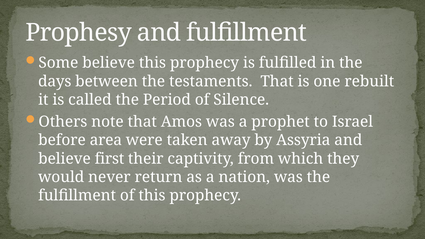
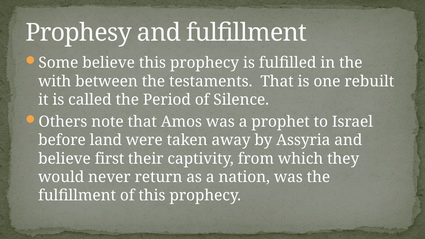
days: days -> with (55, 81)
area: area -> land (106, 140)
